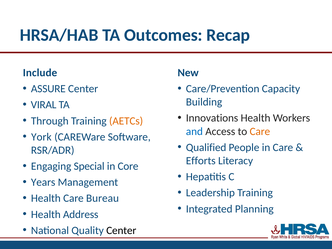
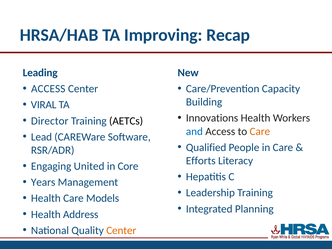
Outcomes: Outcomes -> Improving (163, 35)
Include: Include -> Leading (40, 73)
ASSURE: ASSURE -> ACCESS (48, 89)
Through: Through -> Director (50, 121)
AETCs colour: orange -> black (126, 121)
York: York -> Lead (41, 137)
Special: Special -> United (89, 166)
Bureau: Bureau -> Models (103, 198)
Center colour: black -> orange (121, 230)
